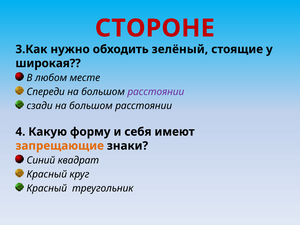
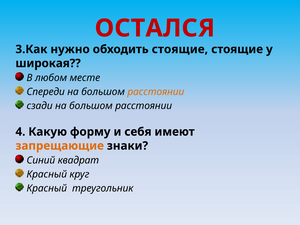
СТОРОНЕ: СТОРОНЕ -> ОСТАЛСЯ (155, 28)
обходить зелёный: зелёный -> стоящие (180, 49)
расстоянии colour: purple -> orange (156, 92)
